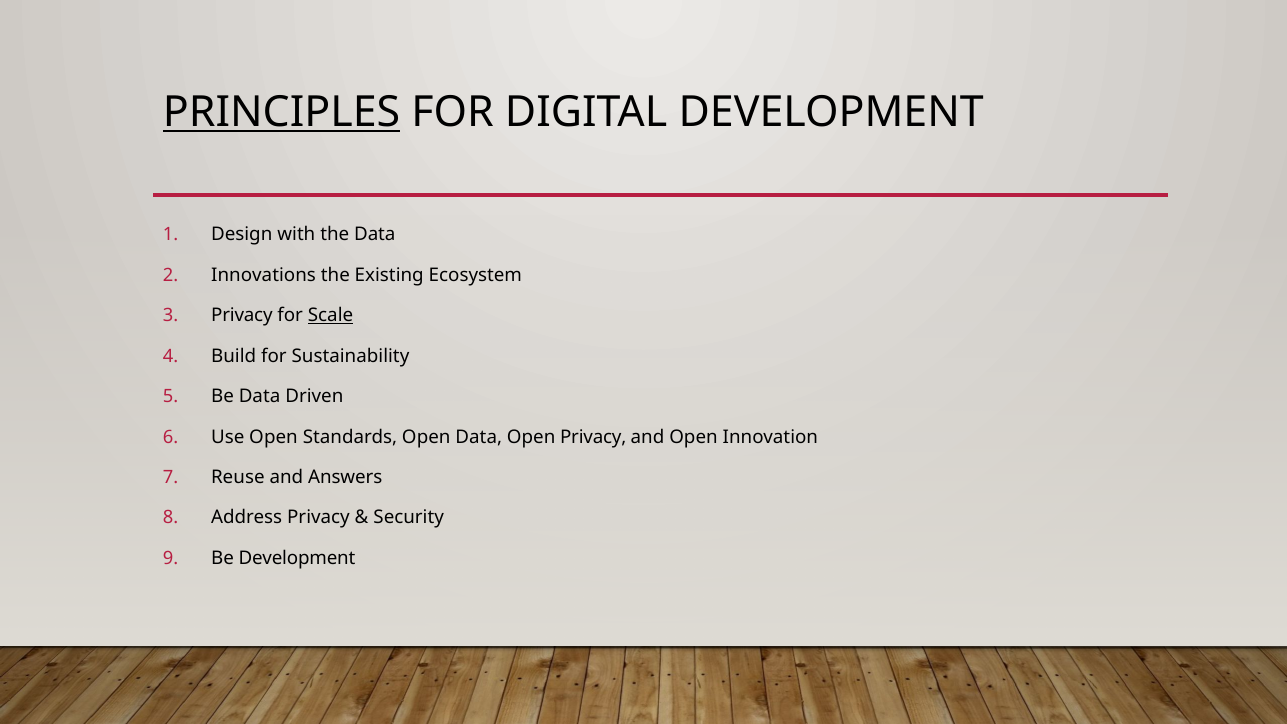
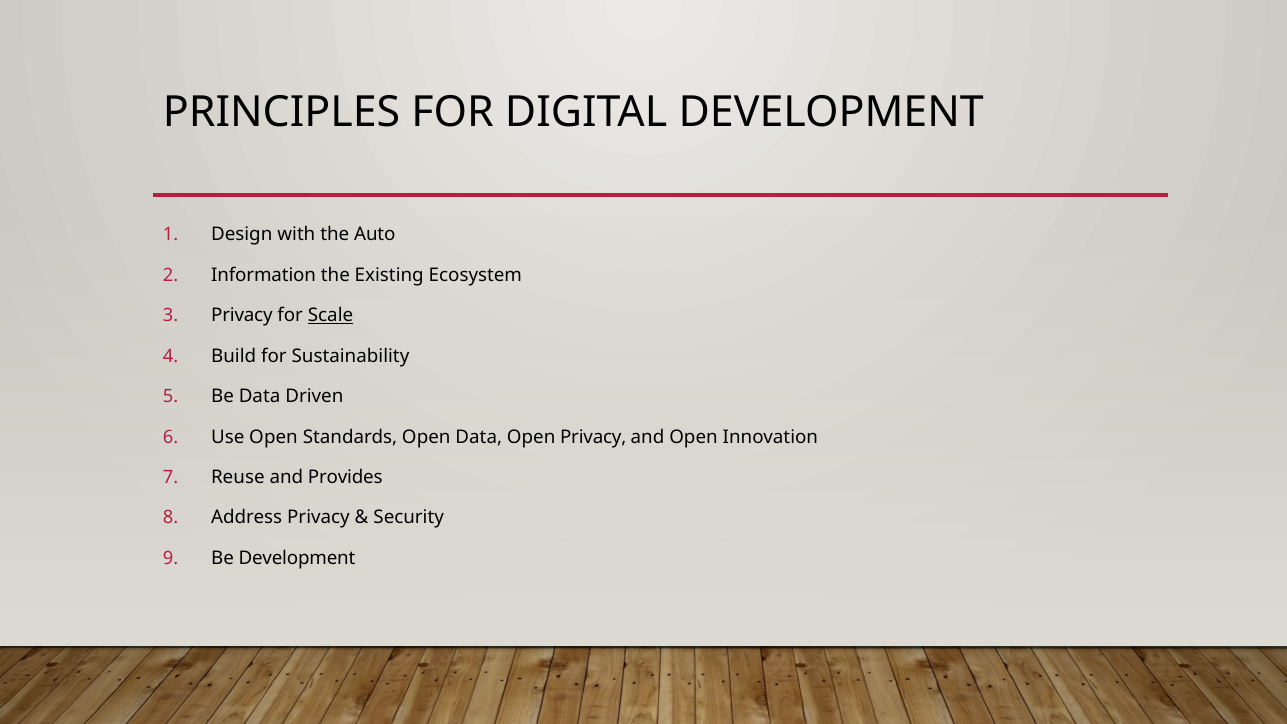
PRINCIPLES underline: present -> none (282, 113)
the Data: Data -> Auto (375, 235)
Innovations: Innovations -> Information (264, 275)
Answers: Answers -> Provides (345, 477)
